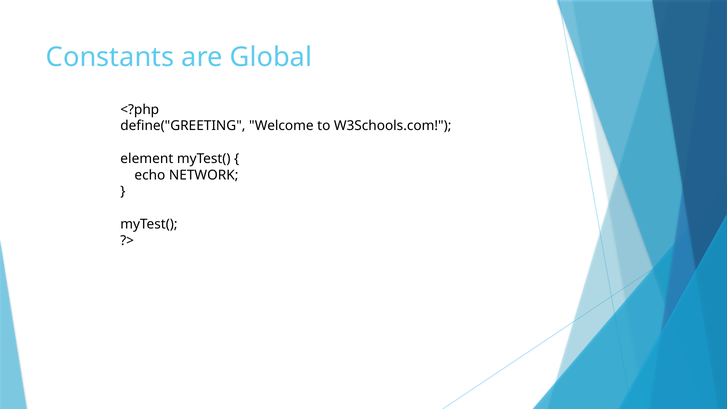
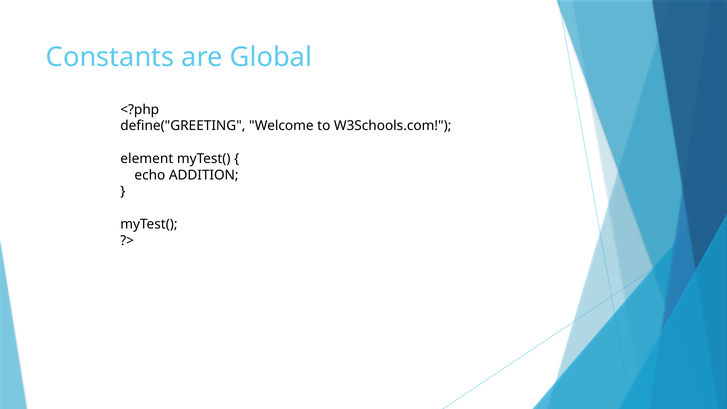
NETWORK: NETWORK -> ADDITION (204, 175)
